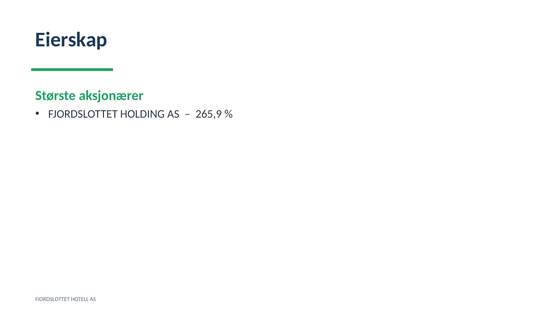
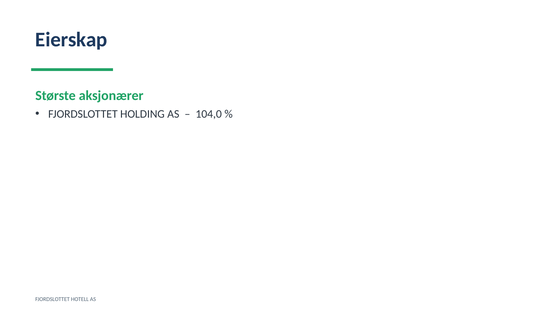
265,9: 265,9 -> 104,0 (209, 114)
